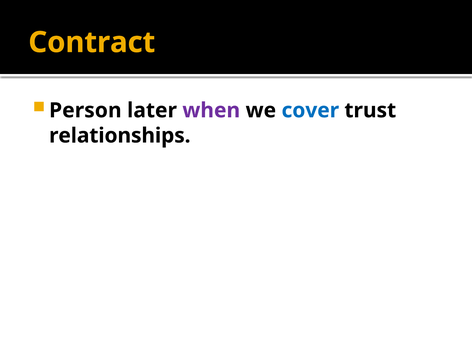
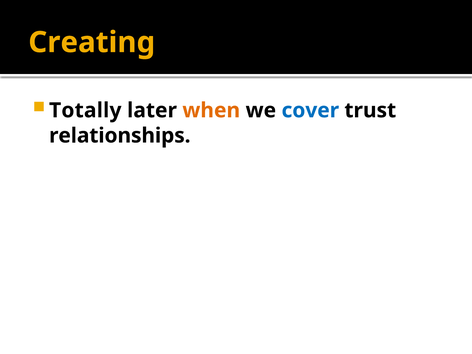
Contract: Contract -> Creating (92, 42)
Person: Person -> Totally (85, 110)
when colour: purple -> orange (211, 110)
